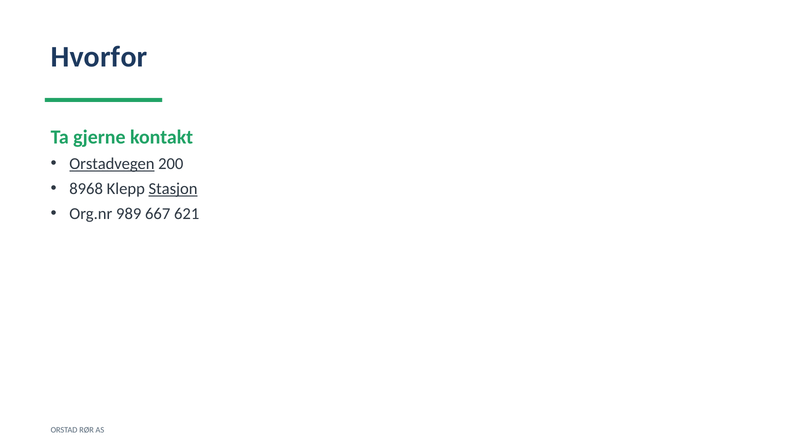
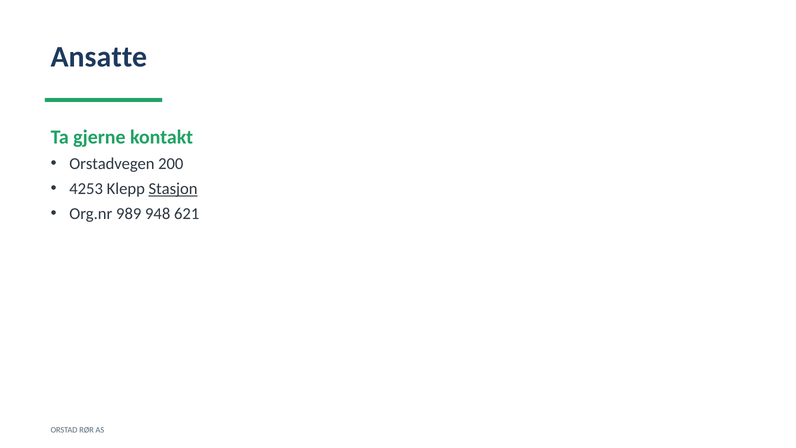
Hvorfor: Hvorfor -> Ansatte (99, 57)
Orstadvegen underline: present -> none (112, 164)
8968: 8968 -> 4253 (86, 189)
667: 667 -> 948 (158, 213)
